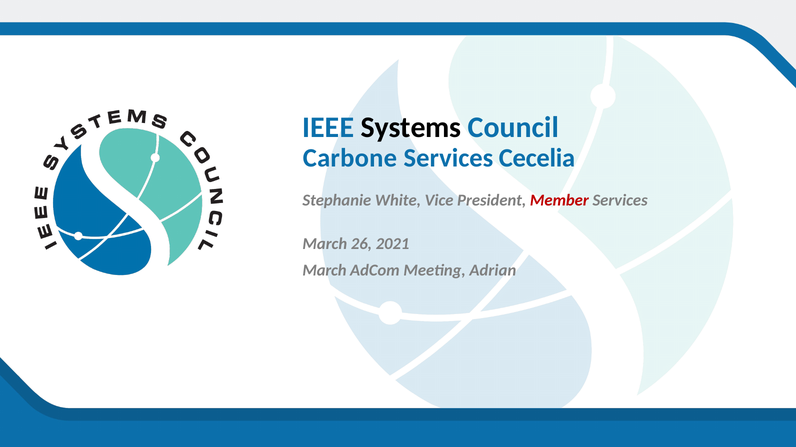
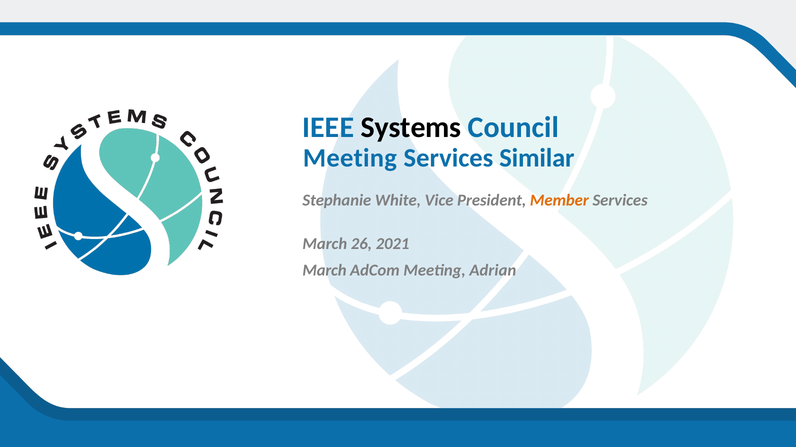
Carbone: Carbone -> Meeting (350, 158)
Cecelia: Cecelia -> Similar (537, 158)
Member colour: red -> orange (559, 201)
